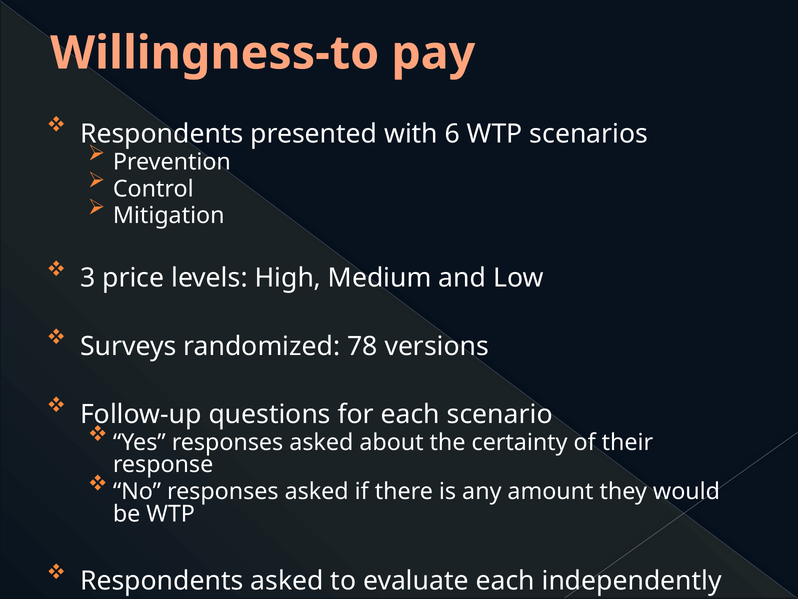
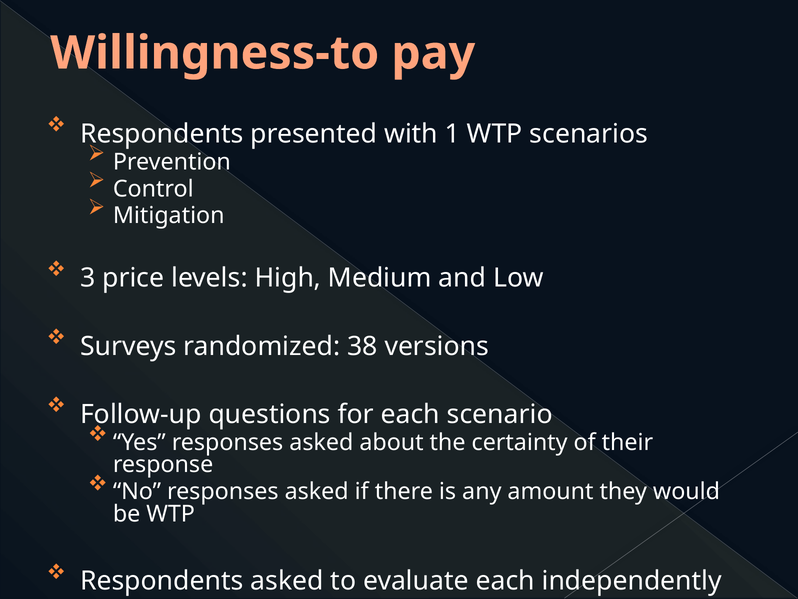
6: 6 -> 1 (452, 134)
78: 78 -> 38 (362, 346)
